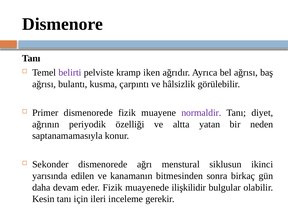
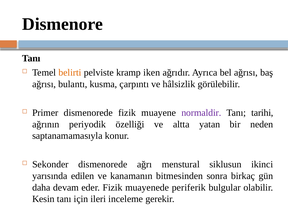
belirti colour: purple -> orange (70, 73)
diyet: diyet -> tarihi (262, 113)
ilişkilidir: ilişkilidir -> periferik (189, 187)
